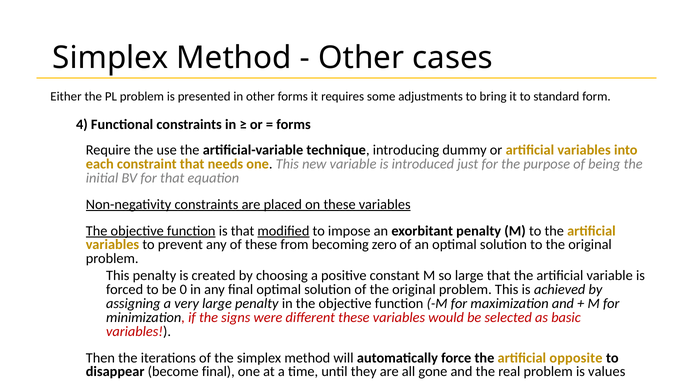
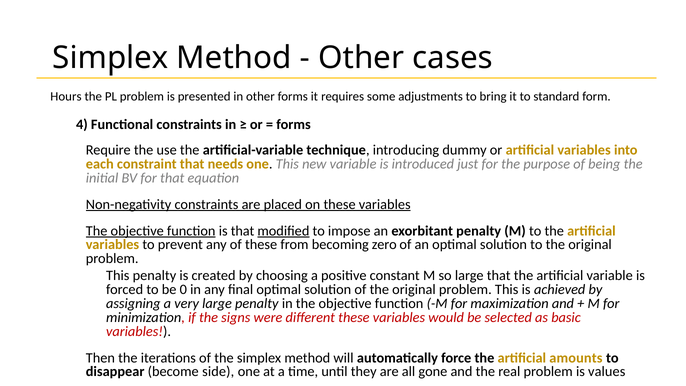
Either: Either -> Hours (66, 96)
opposite: opposite -> amounts (576, 358)
become final: final -> side (218, 372)
